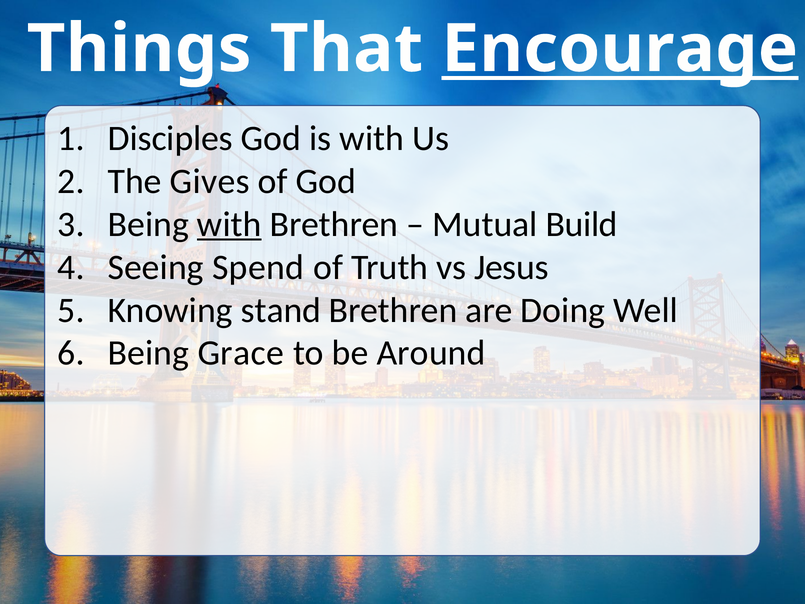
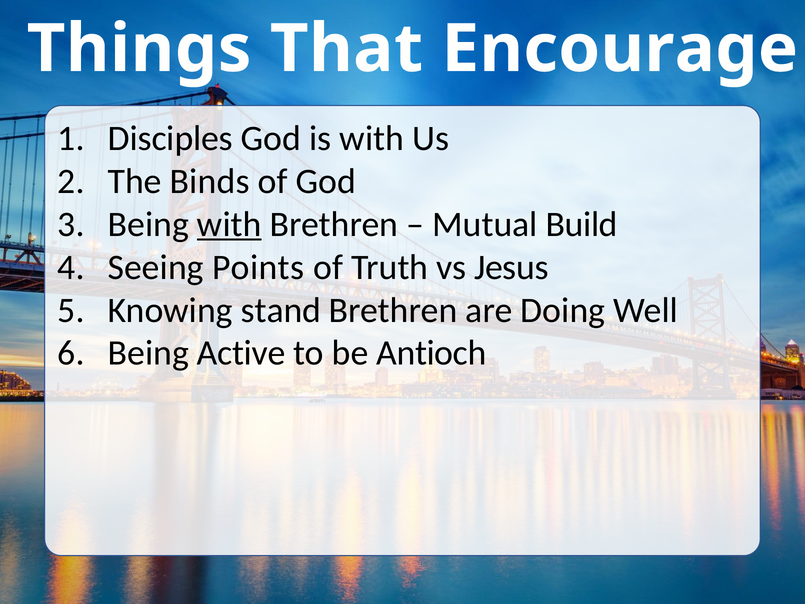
Encourage underline: present -> none (620, 49)
Gives: Gives -> Binds (210, 181)
Spend: Spend -> Points (258, 267)
Grace: Grace -> Active (241, 353)
Around: Around -> Antioch (431, 353)
